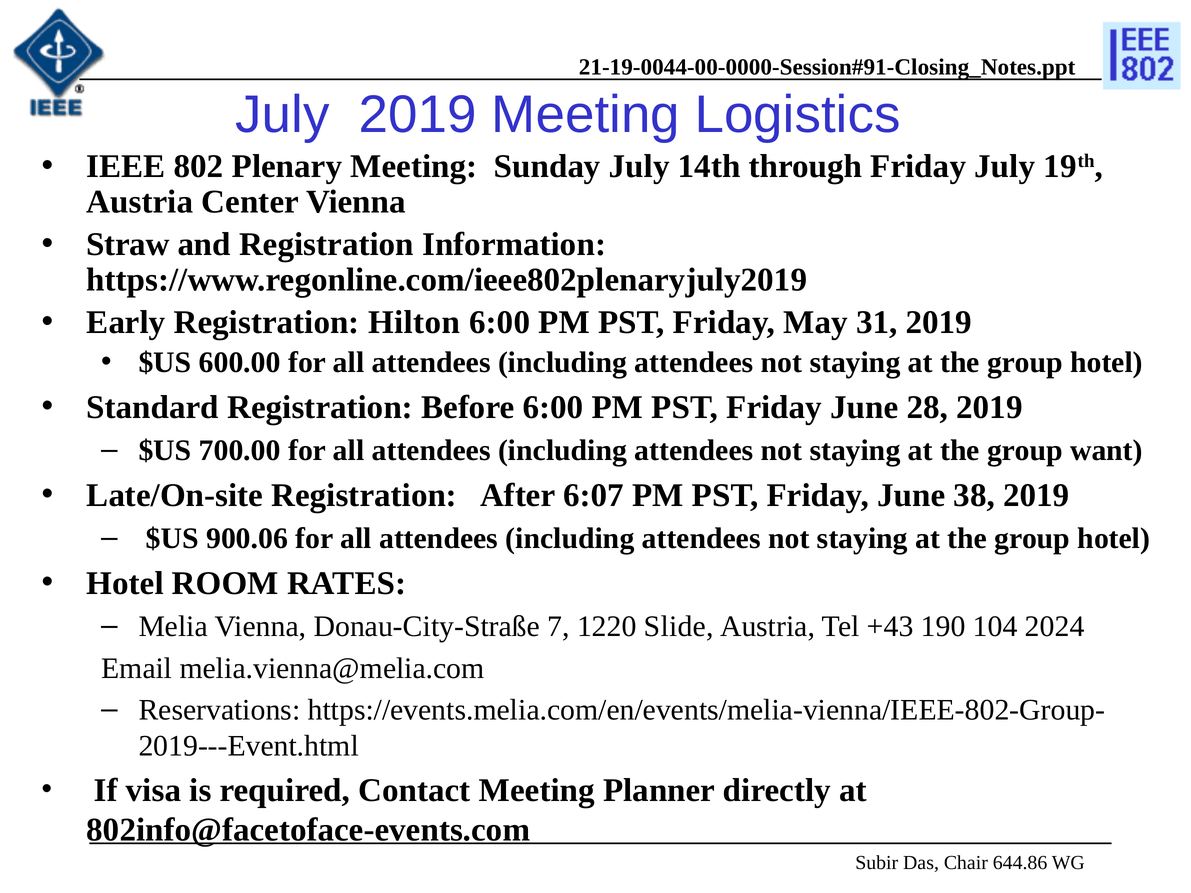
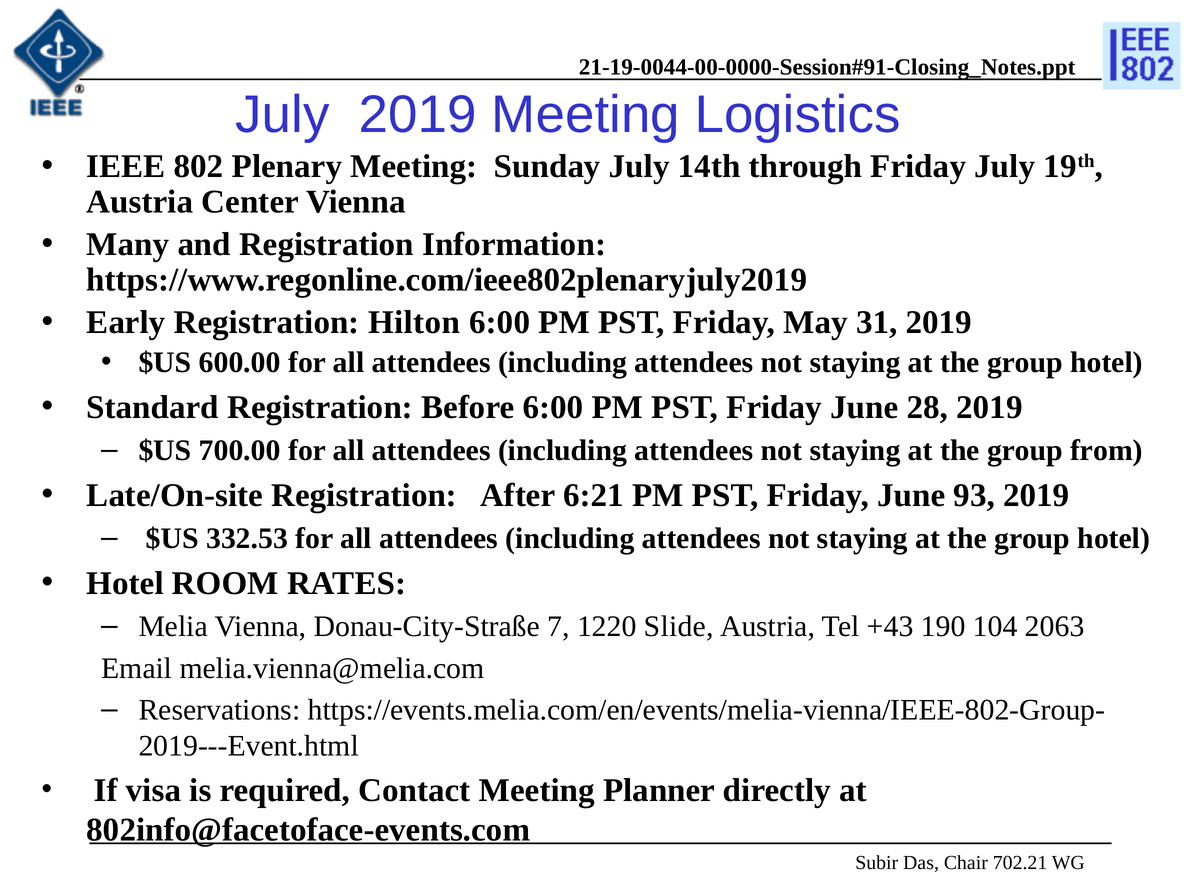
Straw: Straw -> Many (128, 244)
want: want -> from (1106, 451)
6:07: 6:07 -> 6:21 (593, 495)
38: 38 -> 93 (974, 495)
900.06: 900.06 -> 332.53 (247, 539)
2024: 2024 -> 2063 (1055, 627)
644.86: 644.86 -> 702.21 (1020, 863)
